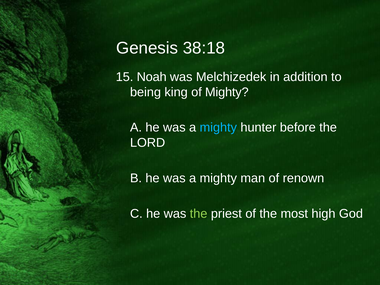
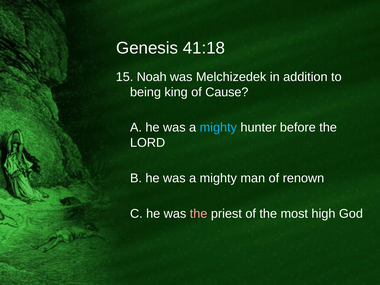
38:18: 38:18 -> 41:18 (204, 48)
of Mighty: Mighty -> Cause (227, 92)
the colour: light green -> pink (199, 214)
